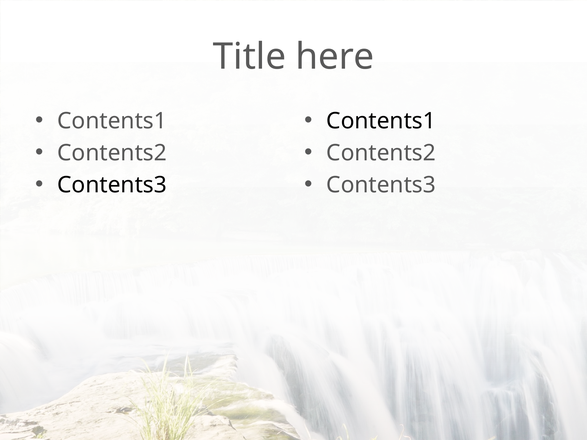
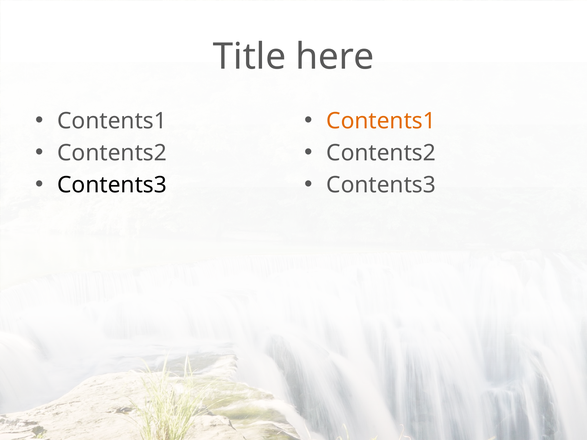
Contents1 colour: black -> orange (381, 121)
